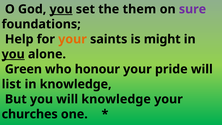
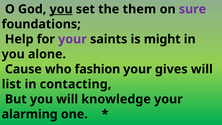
your colour: orange -> purple (72, 39)
you underline: present -> none (13, 54)
Green: Green -> Cause (23, 69)
honour: honour -> fashion (97, 69)
pride: pride -> gives (171, 69)
in knowledge: knowledge -> contacting (76, 84)
churches: churches -> alarming (30, 114)
